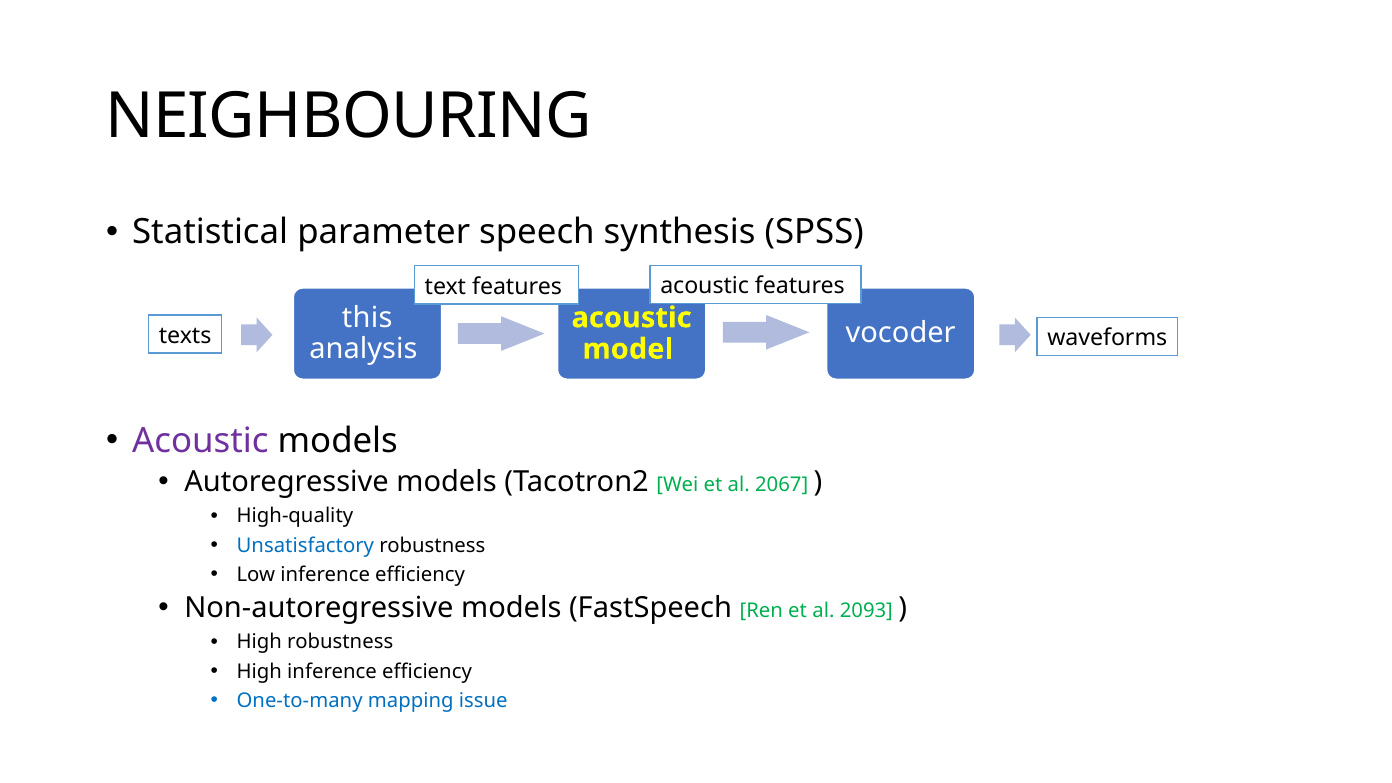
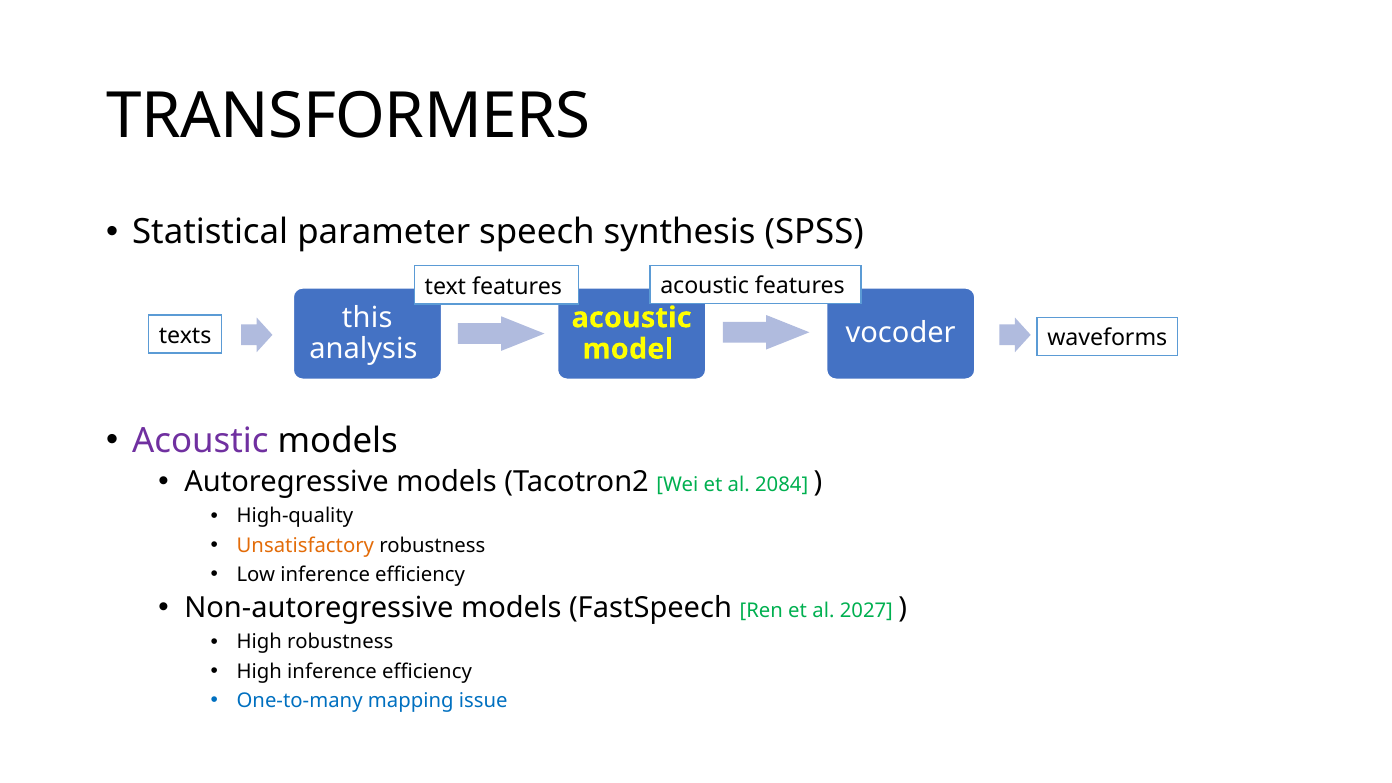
NEIGHBOURING: NEIGHBOURING -> TRANSFORMERS (348, 117)
2067: 2067 -> 2084 (782, 485)
Unsatisfactory colour: blue -> orange (305, 545)
2093: 2093 -> 2027 (866, 611)
